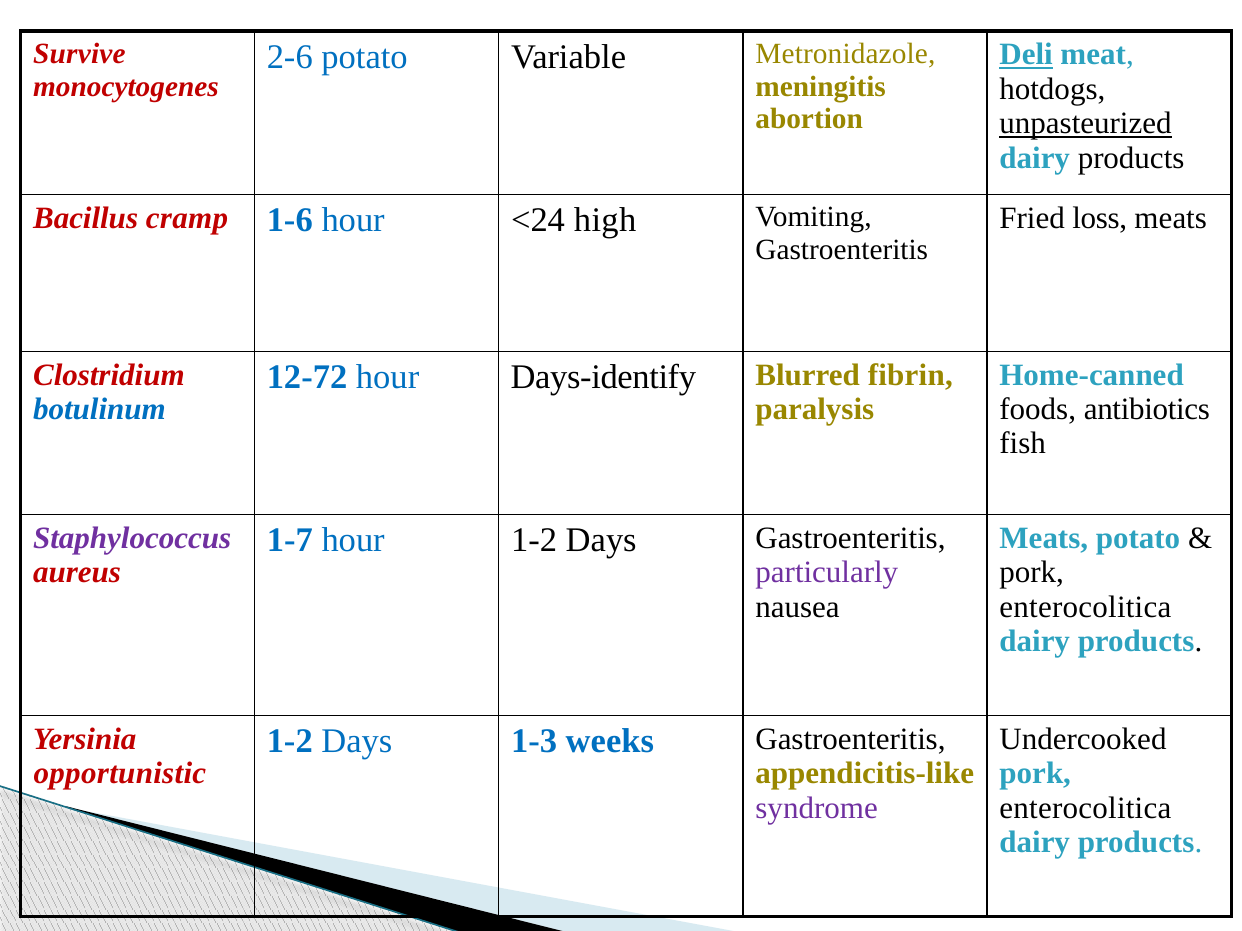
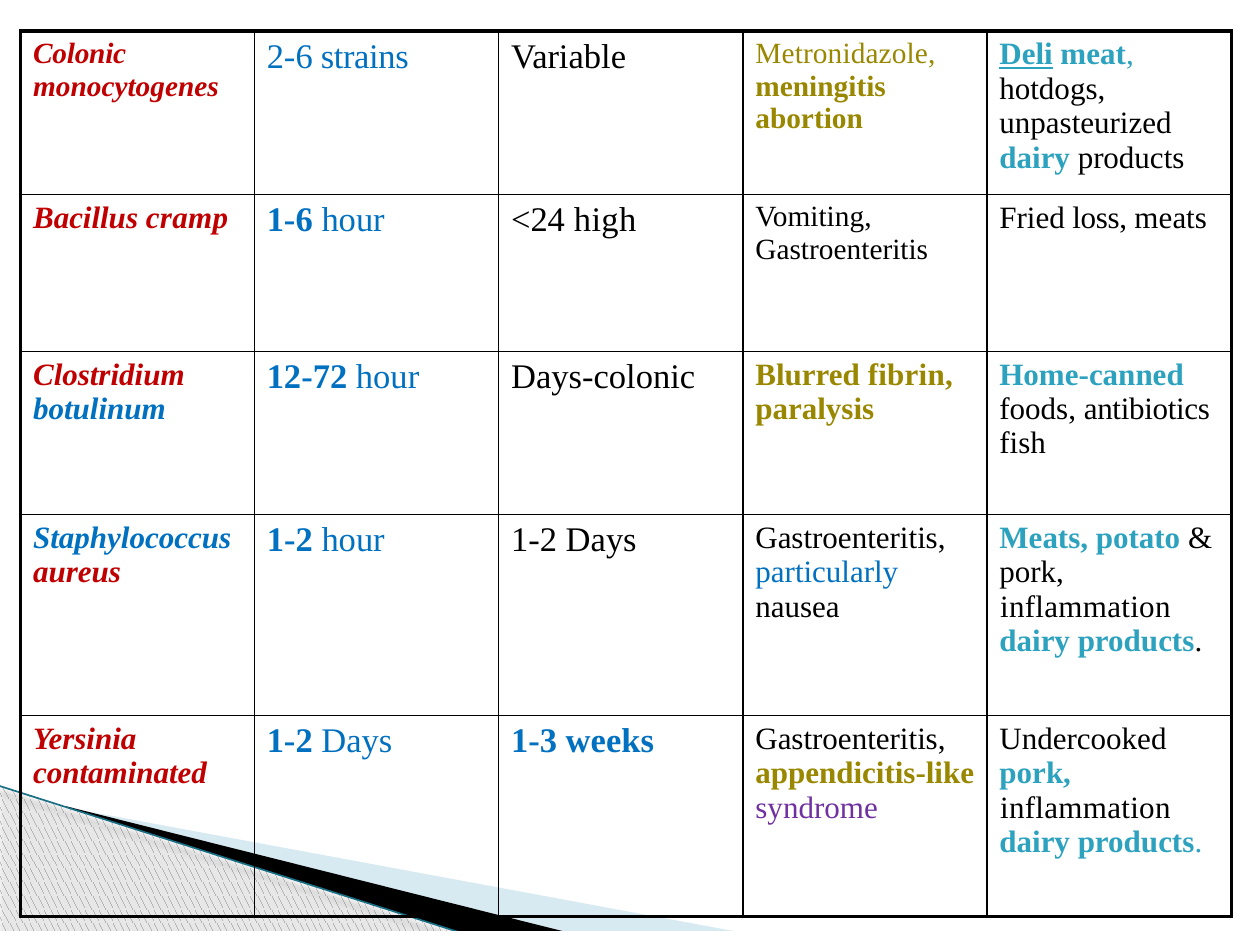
Survive: Survive -> Colonic (80, 54)
2-6 potato: potato -> strains (365, 57)
unpasteurized underline: present -> none (1086, 123)
Days-identify: Days-identify -> Days-colonic (603, 377)
Staphylococcus colour: purple -> blue (132, 539)
1-7: 1-7 -> 1-2 (290, 541)
particularly colour: purple -> blue (827, 573)
enterocolitica: enterocolitica -> inflammation (1085, 607)
opportunistic: opportunistic -> contaminated (120, 774)
enterocolitica: enterocolitica -> inflammation (1085, 808)
